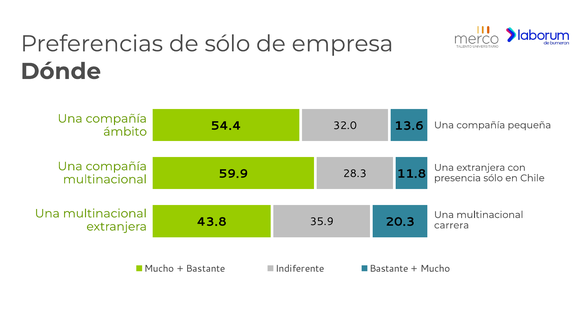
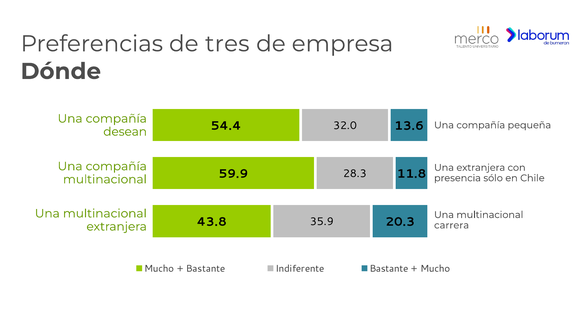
de sólo: sólo -> tres (227, 44)
ámbito: ámbito -> desean (125, 132)
